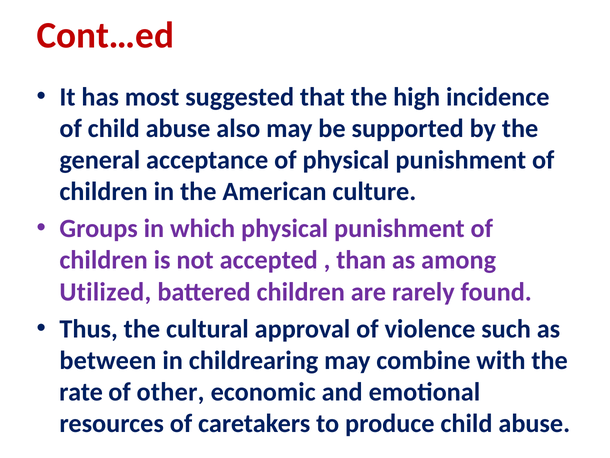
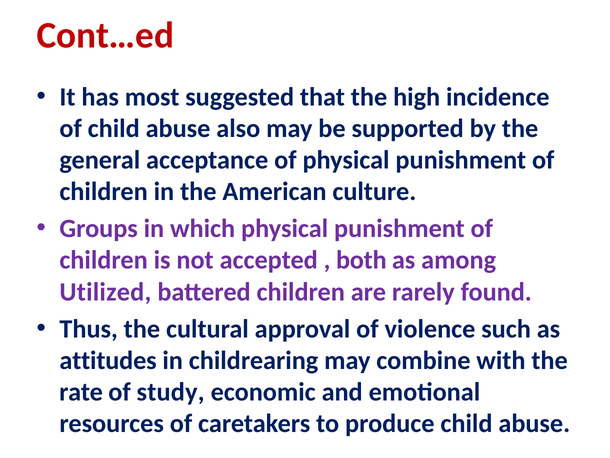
than: than -> both (361, 260)
between: between -> attitudes (108, 360)
other: other -> study (171, 392)
